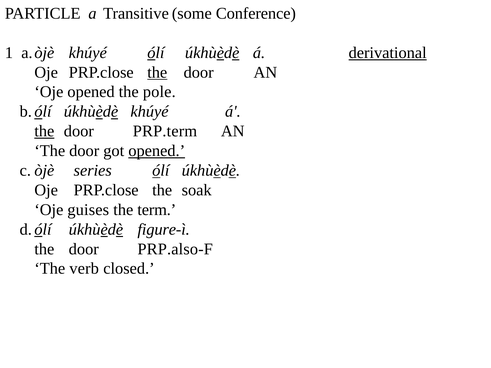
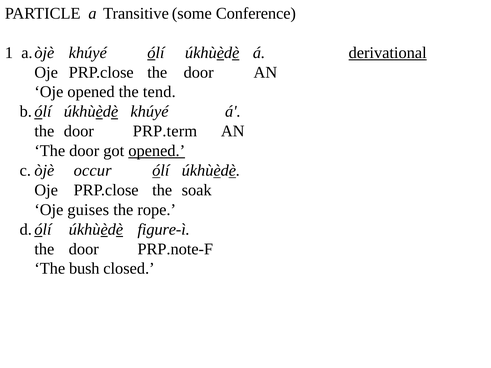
the underline: present -> none (157, 72)
pole: pole -> tend (159, 92)
the underline: present -> none (44, 131)
series: series -> occur (93, 171)
term: term -> rope (157, 210)
PRP.also-F: PRP.also-F -> PRP.note-F (175, 249)
verb: verb -> bush (84, 269)
